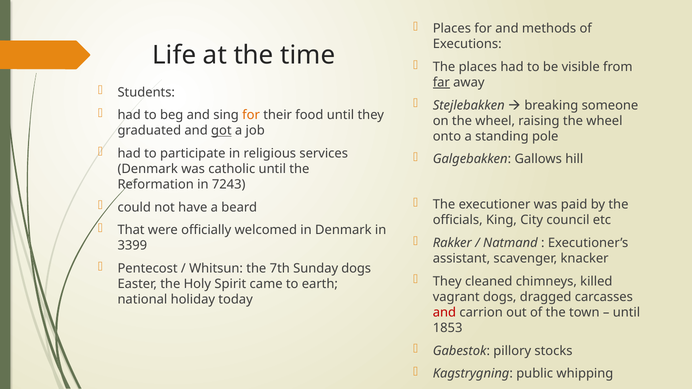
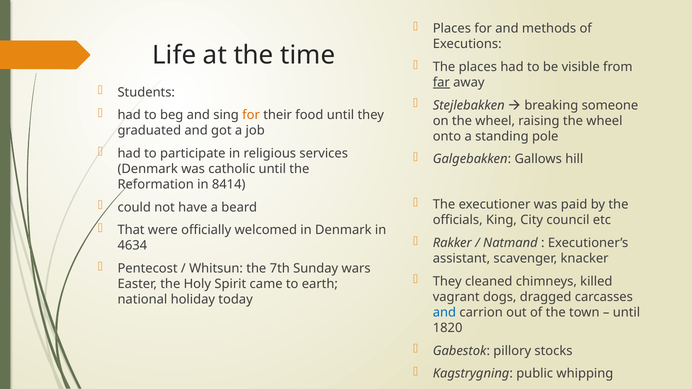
got underline: present -> none (221, 131)
7243: 7243 -> 8414 (229, 185)
3399: 3399 -> 4634 (132, 246)
Sunday dogs: dogs -> wars (356, 269)
and colour: red -> blue (444, 313)
1853: 1853 -> 1820 (448, 328)
